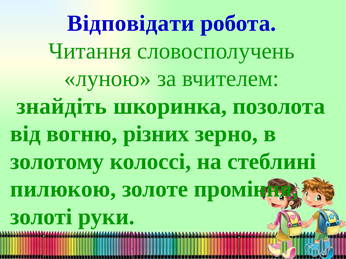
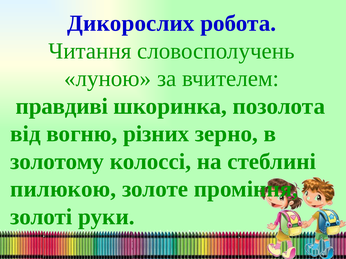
Відповідати: Відповідати -> Дикорослих (131, 23)
знайдіть: знайдіть -> правдиві (62, 106)
